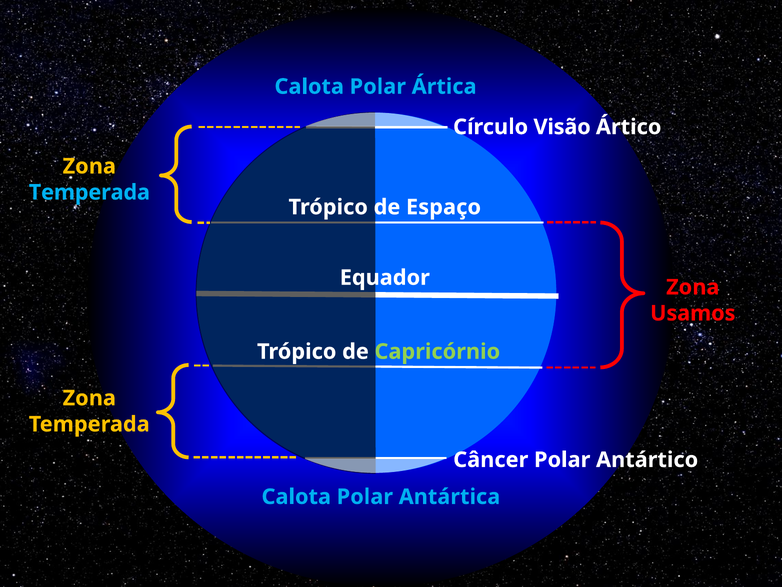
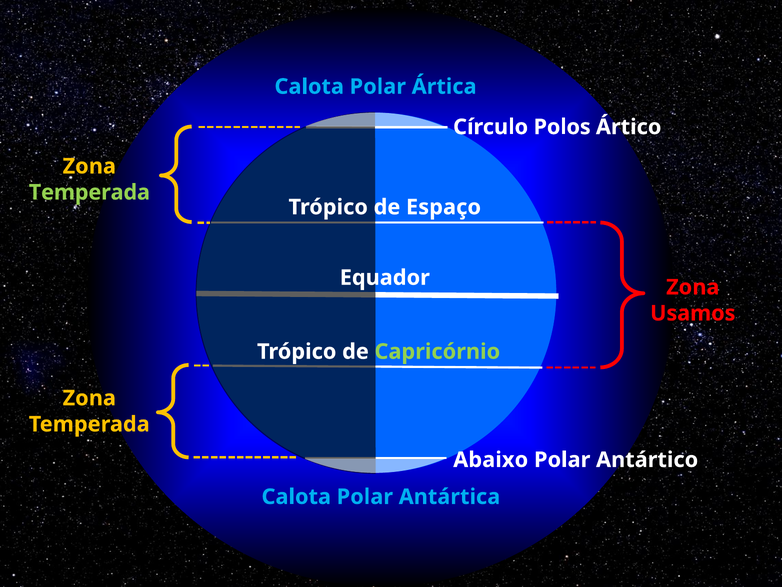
Visão: Visão -> Polos (562, 127)
Temperada colour: light blue -> light green (89, 192)
Câncer: Câncer -> Abaixo (491, 459)
